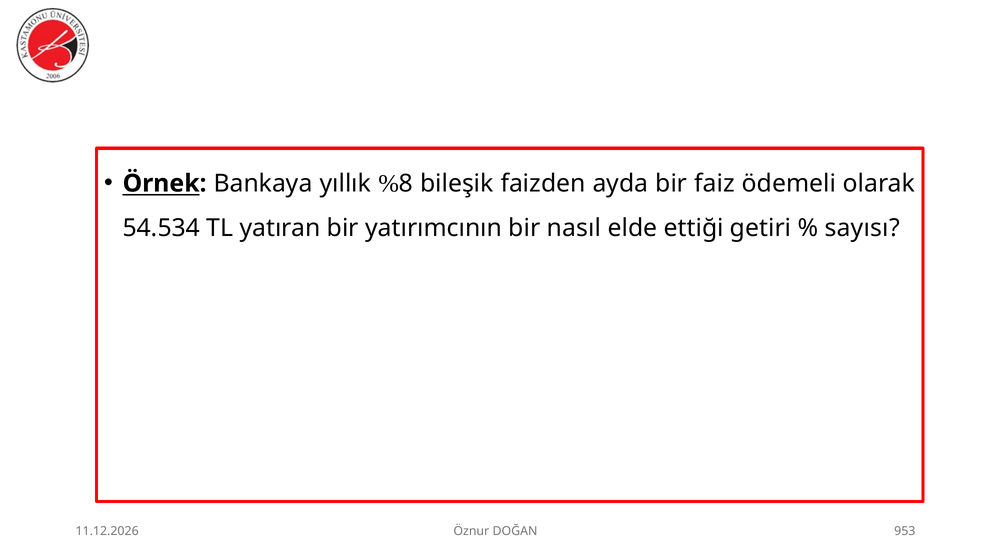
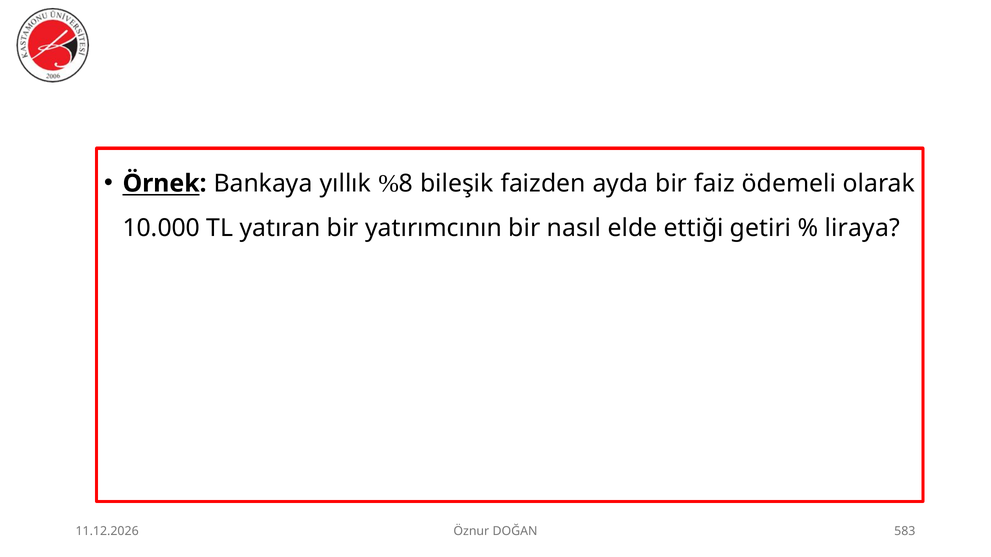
54.534: 54.534 -> 10.000 (161, 228)
sayısı: sayısı -> liraya (862, 228)
953: 953 -> 583 (905, 531)
